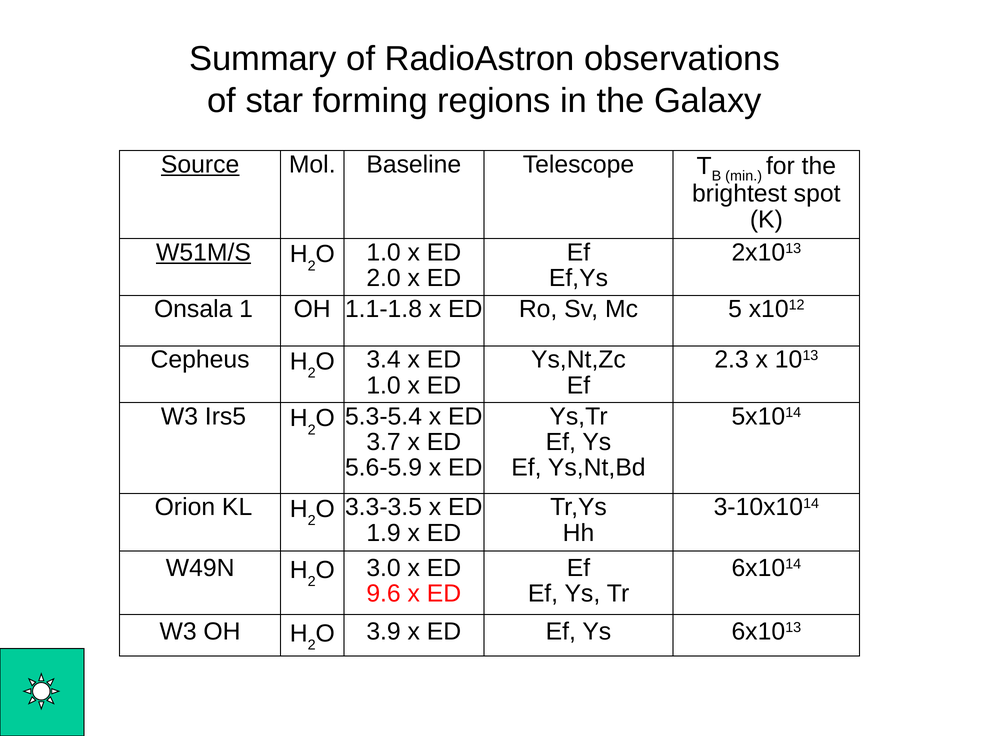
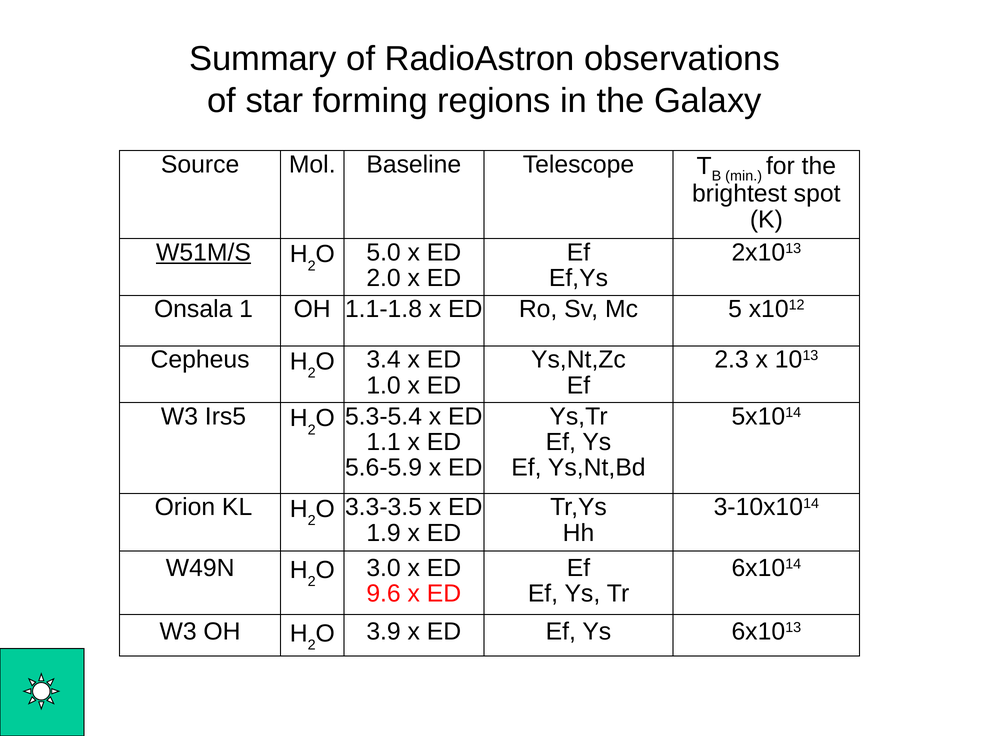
Source underline: present -> none (200, 164)
1.0: 1.0 -> 5.0 (384, 252)
3.7: 3.7 -> 1.1 (384, 442)
